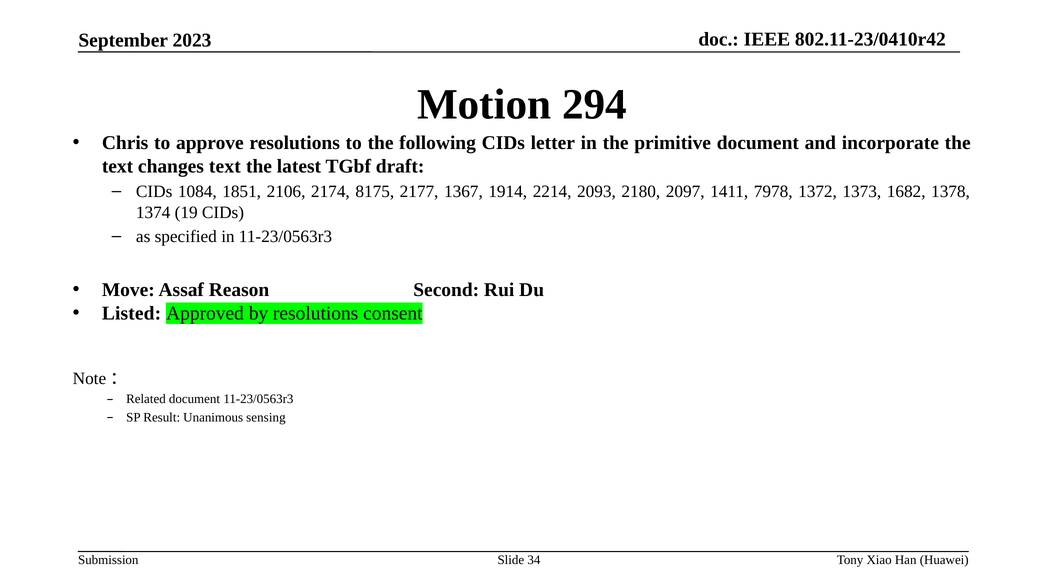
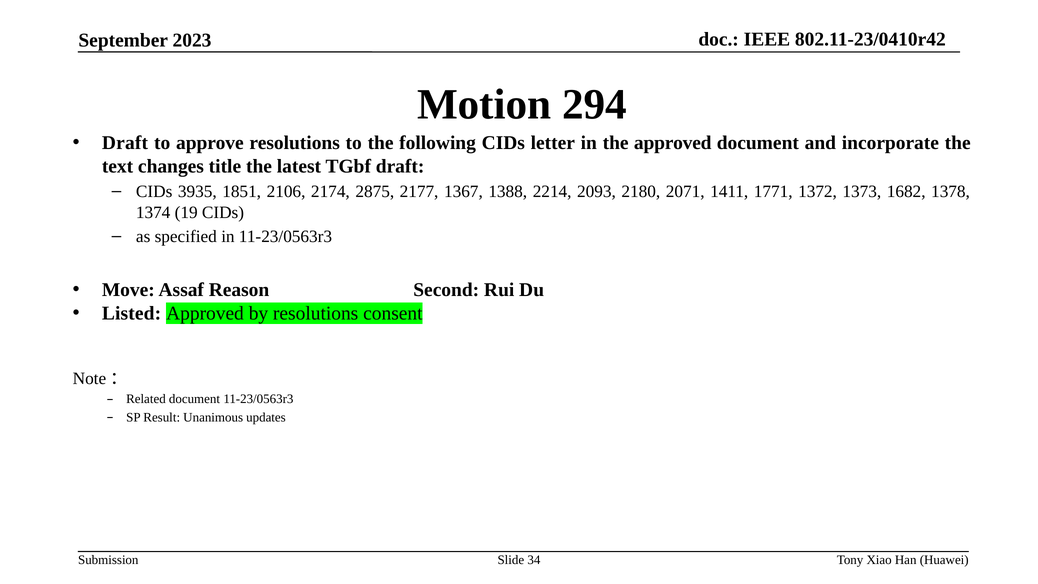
Chris: Chris -> Draft (125, 143)
the primitive: primitive -> approved (673, 143)
changes text: text -> title (225, 166)
1084: 1084 -> 3935 (197, 192)
8175: 8175 -> 2875 (375, 192)
1914: 1914 -> 1388 (508, 192)
2097: 2097 -> 2071 (685, 192)
7978: 7978 -> 1771 (773, 192)
sensing: sensing -> updates (266, 417)
